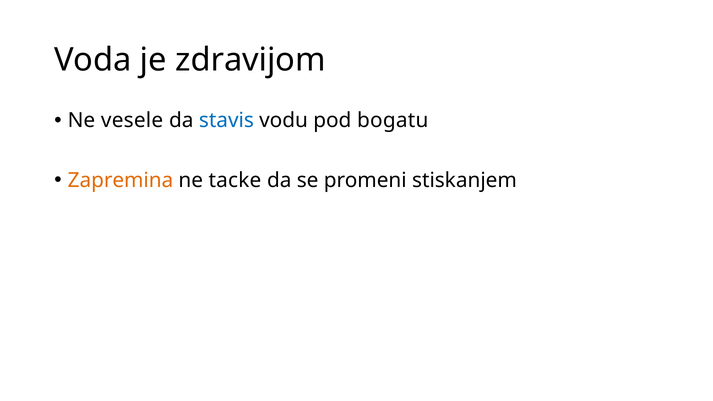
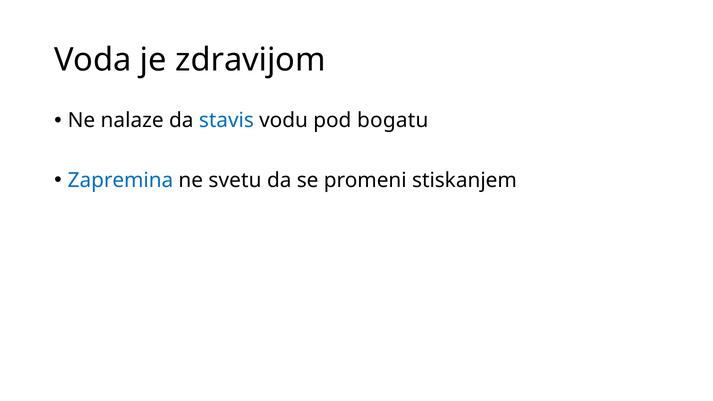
vesele: vesele -> nalaze (132, 121)
Zapremina colour: orange -> blue (120, 180)
tacke: tacke -> svetu (235, 180)
